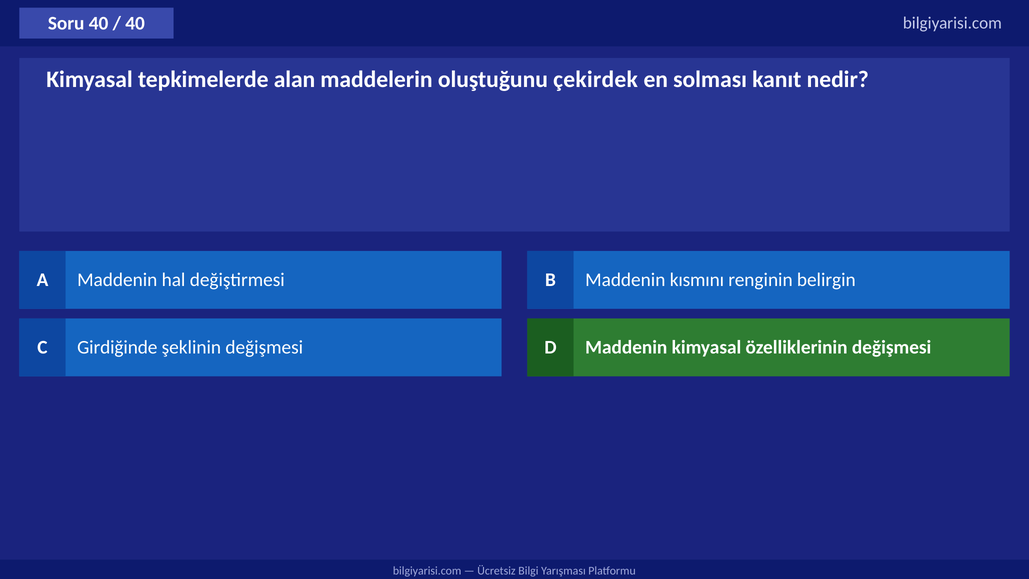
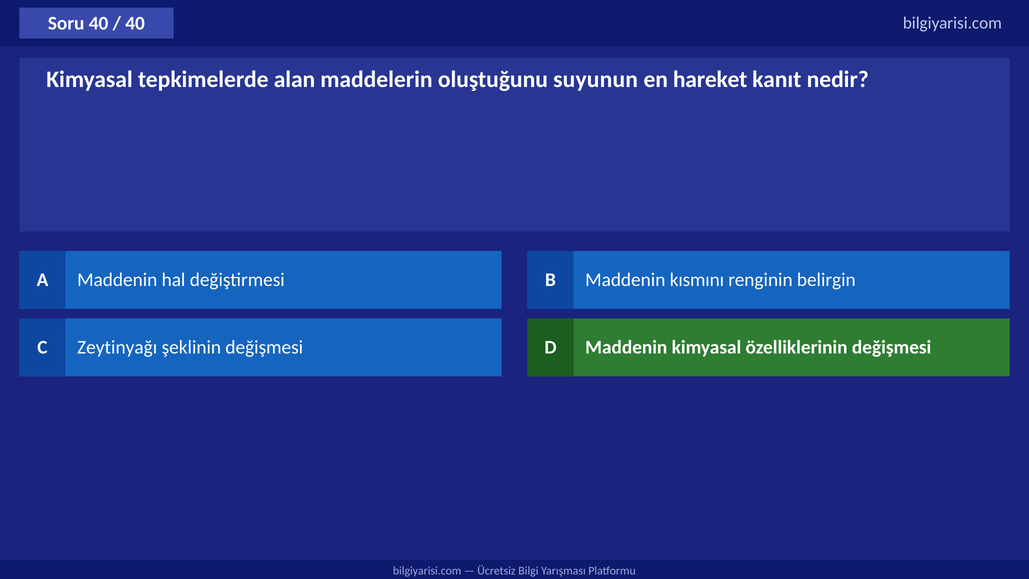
çekirdek: çekirdek -> suyunun (596, 79)
solması: solması -> hareket (710, 79)
Girdiğinde: Girdiğinde -> Zeytinyağı (117, 348)
